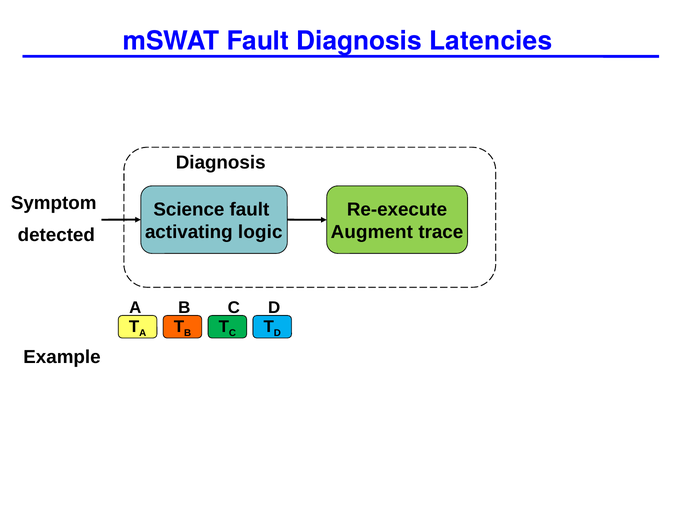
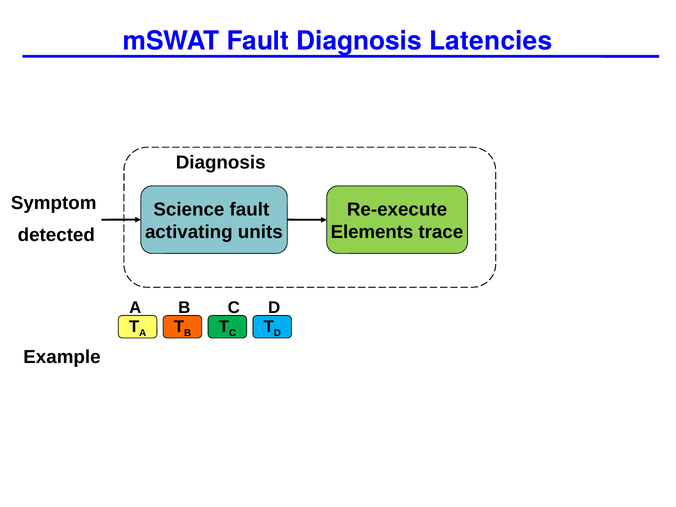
logic: logic -> units (260, 232)
Augment: Augment -> Elements (372, 232)
